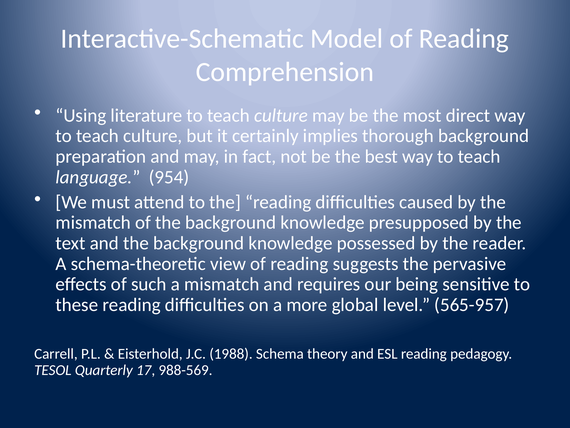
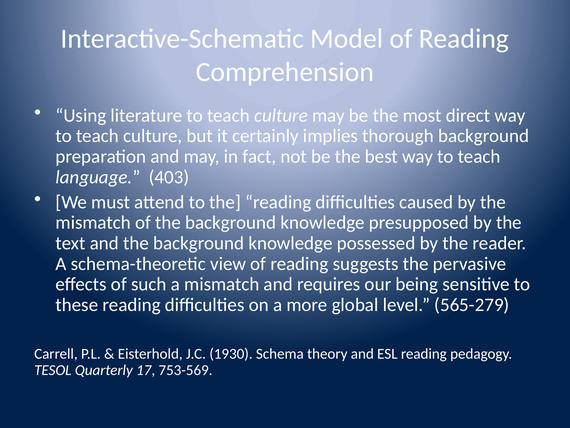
954: 954 -> 403 (169, 177)
565-957: 565-957 -> 565-279 (472, 304)
1988: 1988 -> 1930 (231, 353)
988-569: 988-569 -> 753-569 (186, 370)
